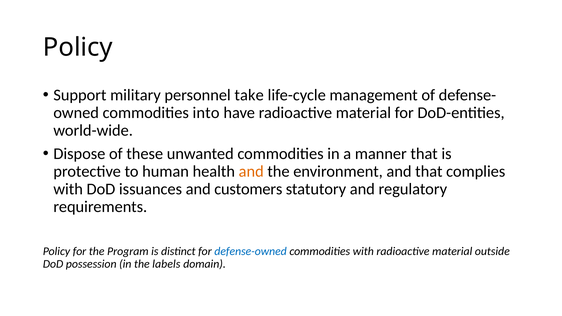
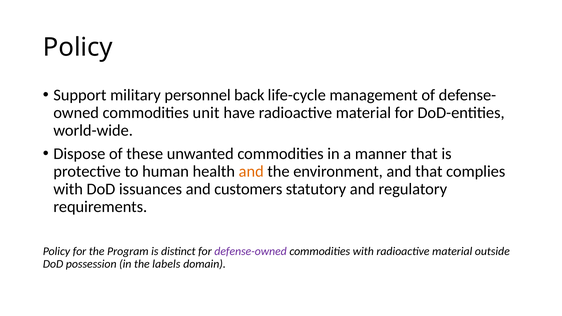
take: take -> back (249, 95)
into: into -> unit (206, 113)
defense-owned colour: blue -> purple (251, 251)
